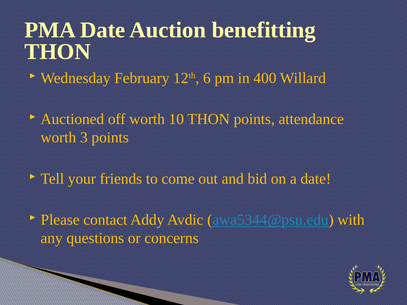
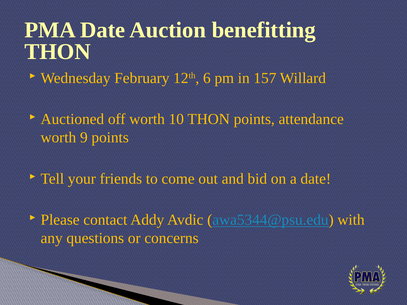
400: 400 -> 157 (265, 78)
3: 3 -> 9 (84, 138)
